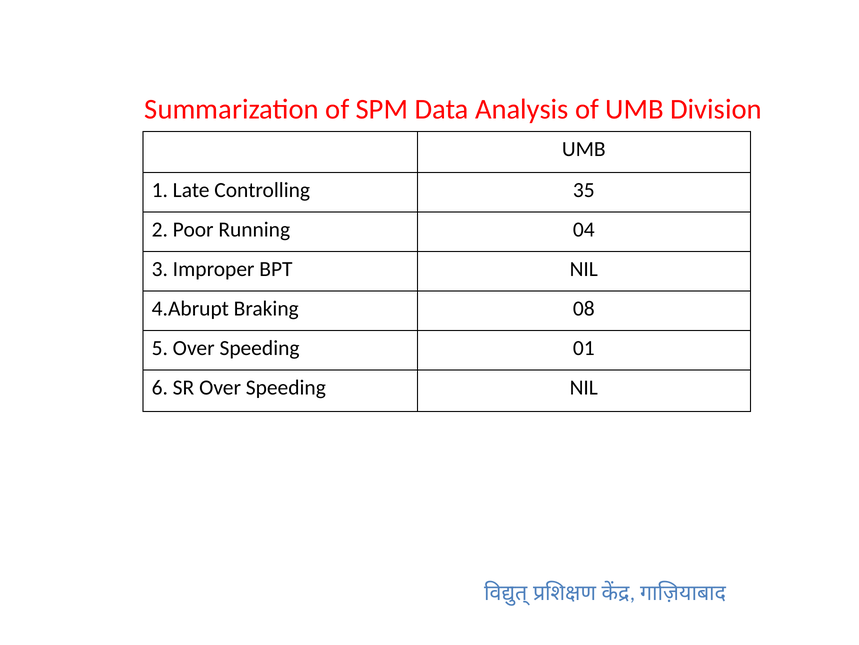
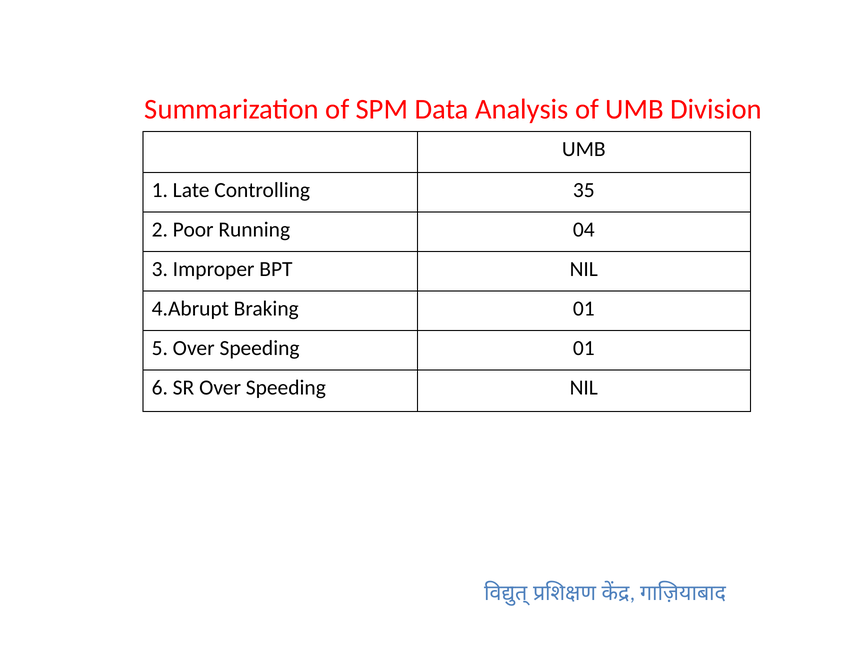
Braking 08: 08 -> 01 (584, 308)
